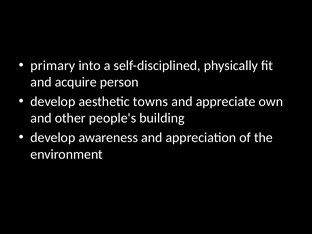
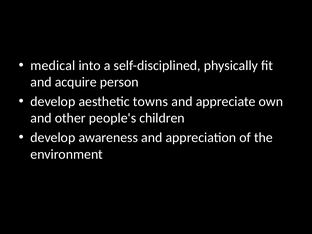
primary: primary -> medical (53, 65)
building: building -> children (162, 118)
